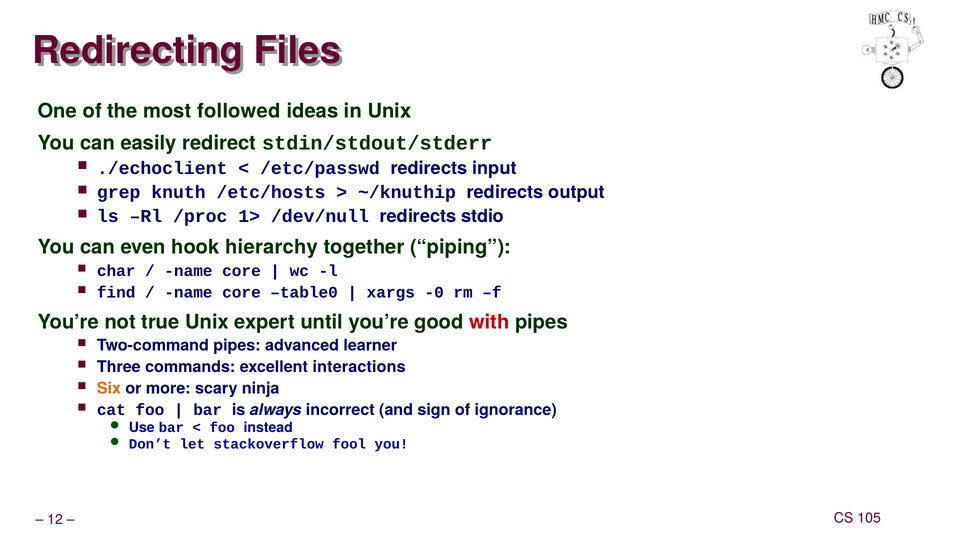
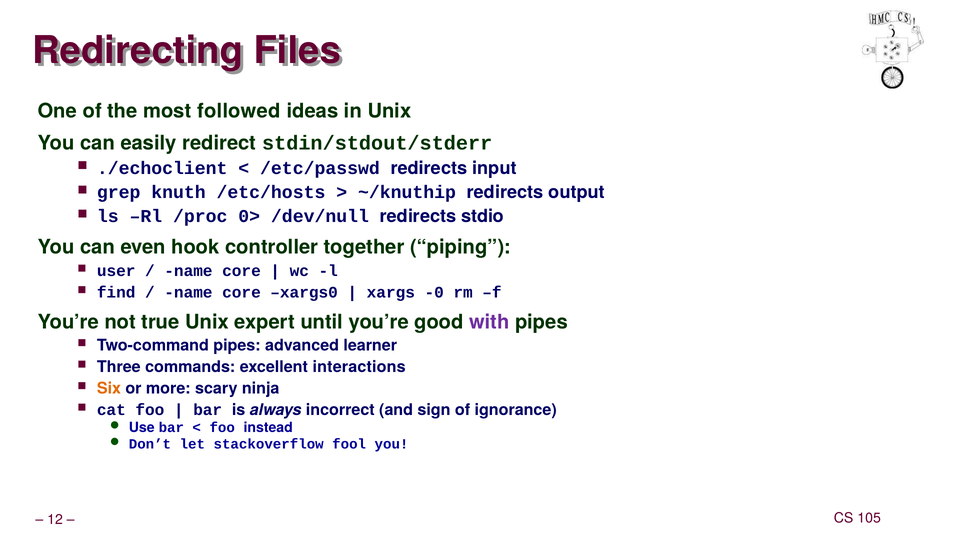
1>: 1> -> 0> (249, 216)
hierarchy: hierarchy -> controller (272, 247)
char: char -> user (116, 271)
table0: table0 -> xargs0 (304, 292)
with colour: red -> purple (489, 322)
